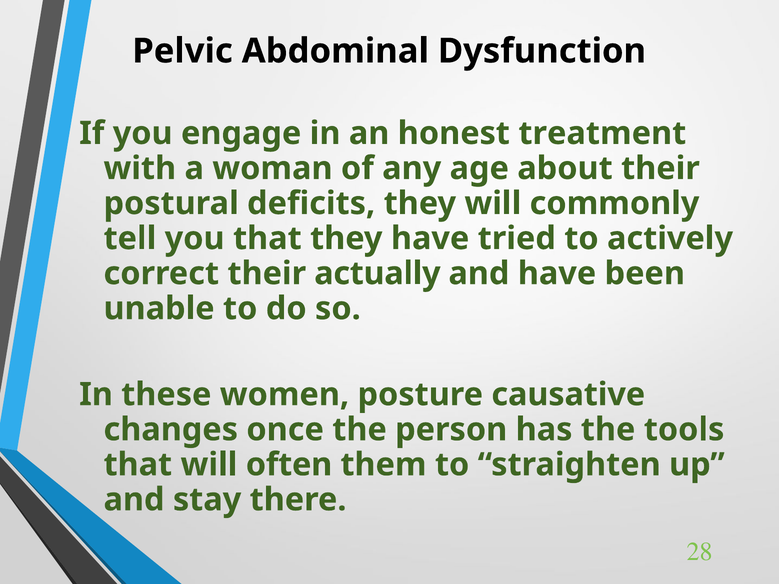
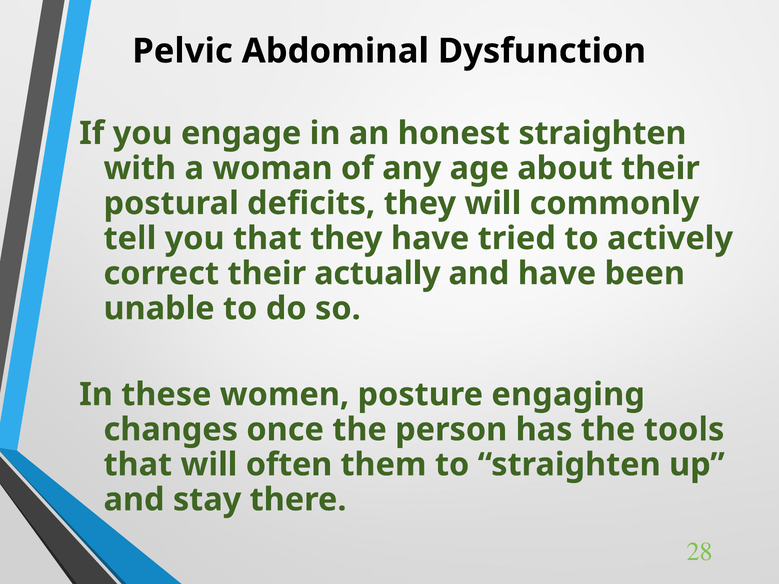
honest treatment: treatment -> straighten (602, 133)
causative: causative -> engaging (568, 395)
